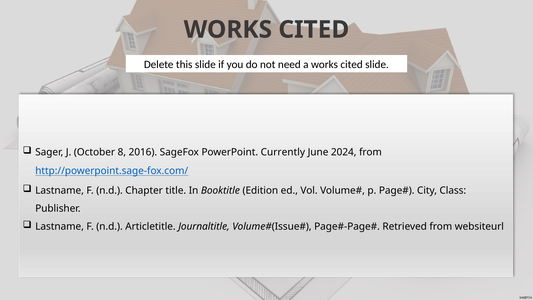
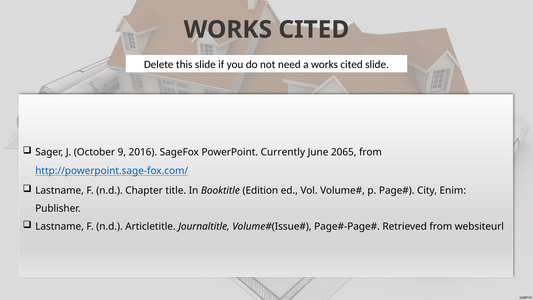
8: 8 -> 9 (122, 152)
2024: 2024 -> 2065 (344, 152)
Class: Class -> Enim (453, 191)
